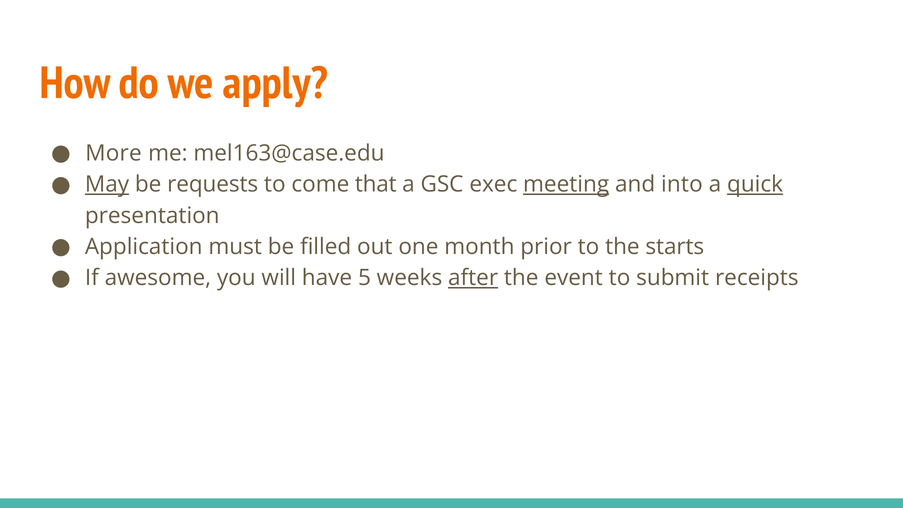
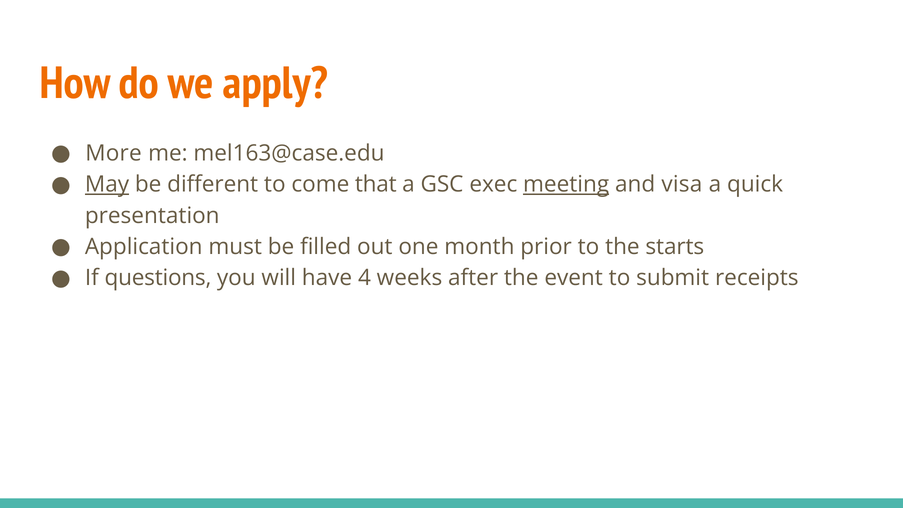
requests: requests -> different (213, 184)
into: into -> visa (682, 184)
quick underline: present -> none (755, 184)
awesome: awesome -> questions (158, 278)
5: 5 -> 4 (365, 278)
after underline: present -> none (473, 278)
